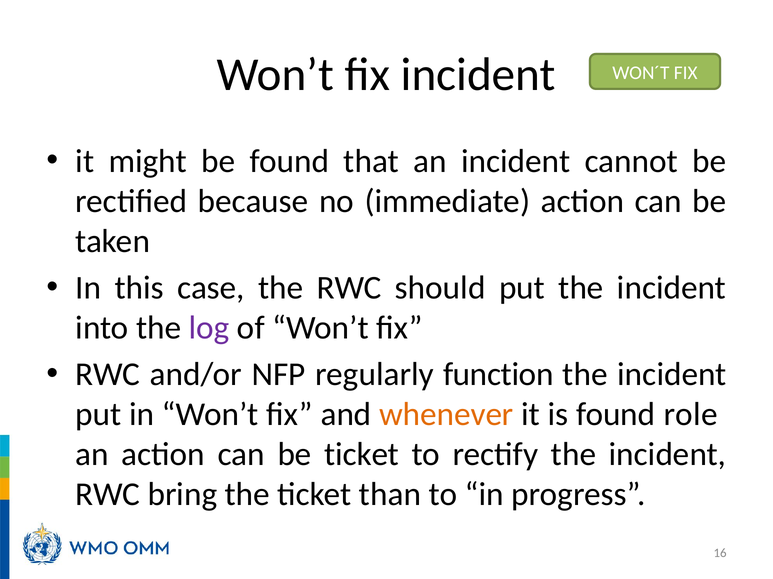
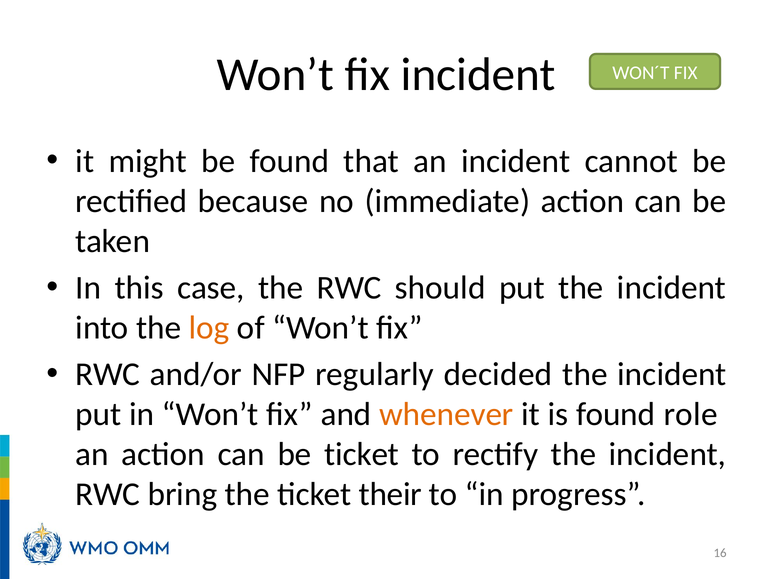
log colour: purple -> orange (209, 328)
function: function -> decided (498, 375)
than: than -> their (390, 495)
